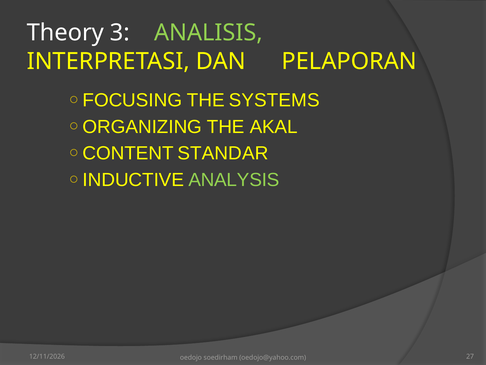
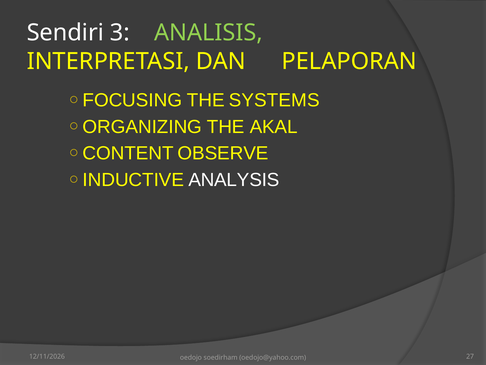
Theory: Theory -> Sendiri (65, 33)
STANDAR: STANDAR -> OBSERVE (223, 153)
ANALYSIS colour: light green -> white (234, 180)
